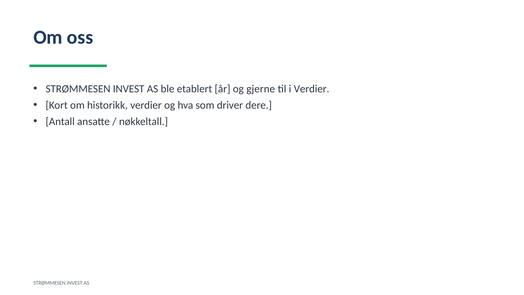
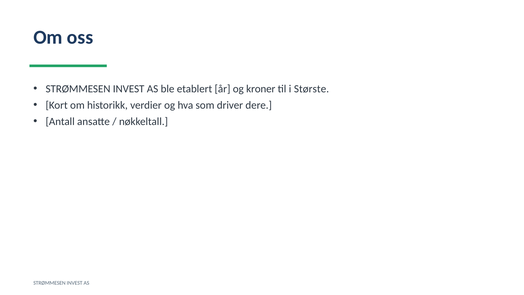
gjerne: gjerne -> kroner (261, 89)
i Verdier: Verdier -> Største (311, 89)
